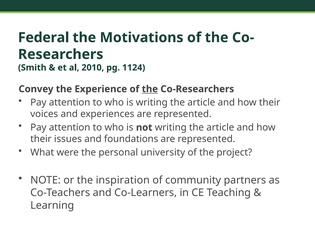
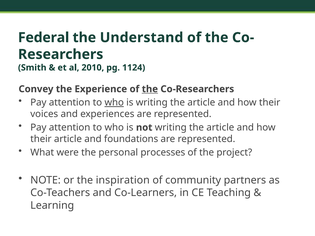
Motivations: Motivations -> Understand (142, 38)
who underline: none -> present (114, 103)
their issues: issues -> article (68, 139)
university: university -> processes (163, 153)
